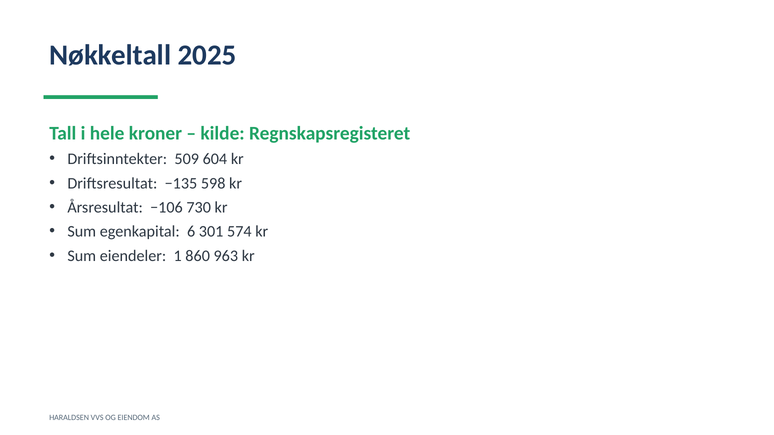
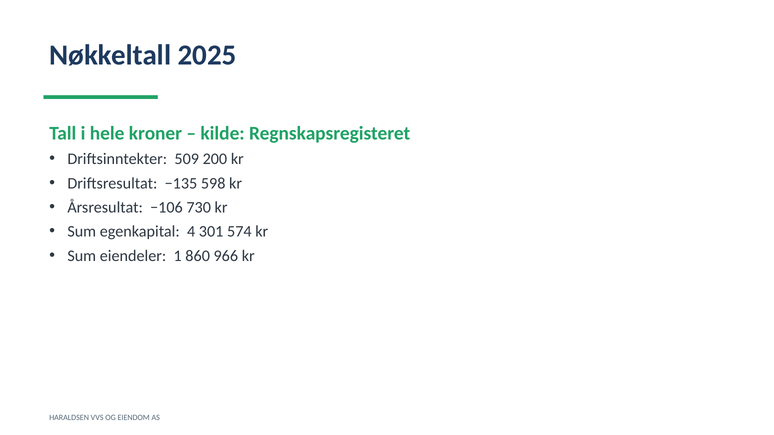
604: 604 -> 200 (215, 159)
6: 6 -> 4 (191, 232)
963: 963 -> 966 (226, 256)
